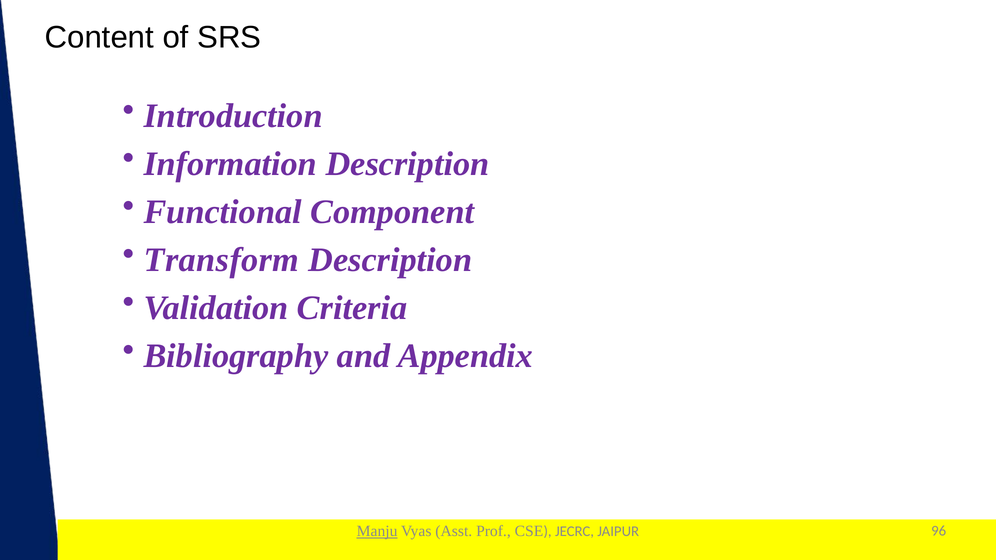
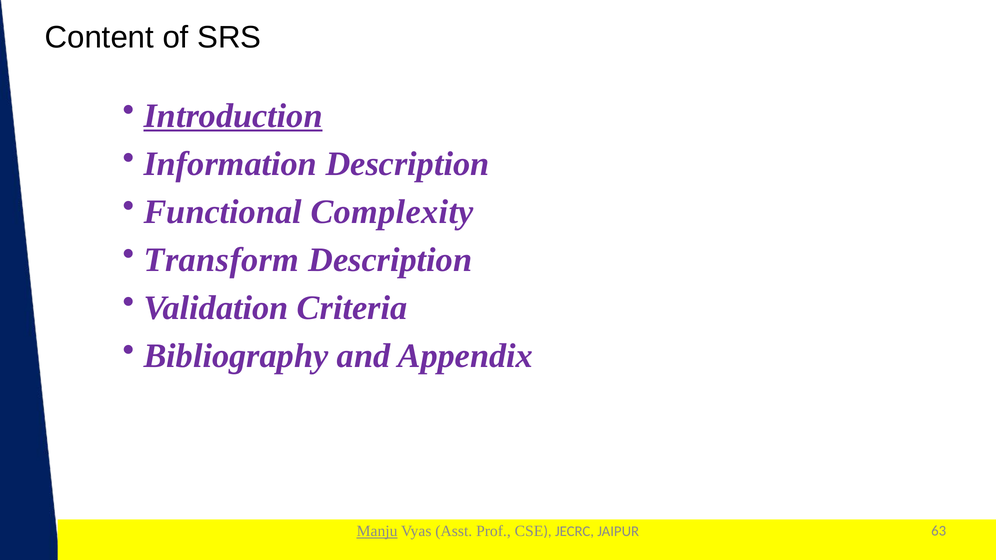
Introduction underline: none -> present (233, 116)
Component: Component -> Complexity (392, 212)
96: 96 -> 63 (939, 531)
